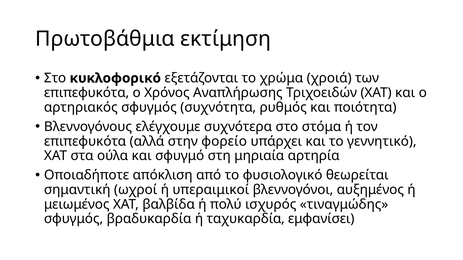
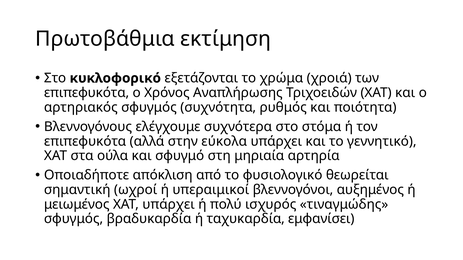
φορείο: φορείο -> εύκολα (224, 141)
ΧΑΤ βαλβίδα: βαλβίδα -> υπάρχει (169, 205)
